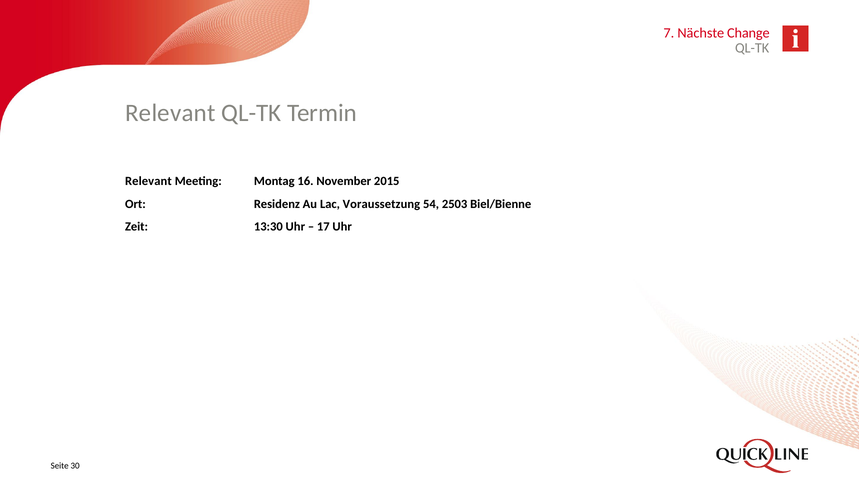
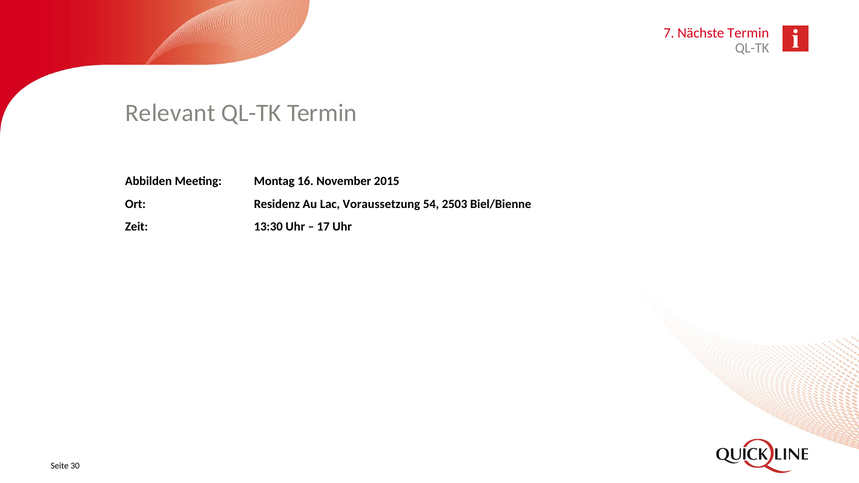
Nächste Change: Change -> Termin (748, 33)
Relevant: Relevant -> Abbilden (148, 181)
